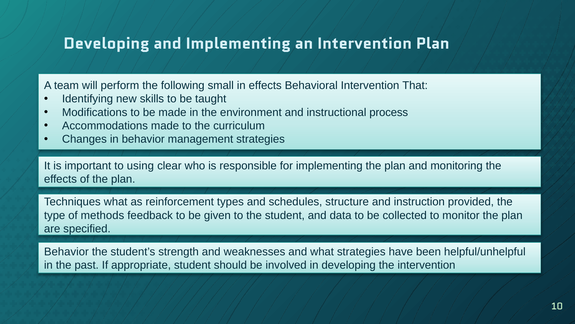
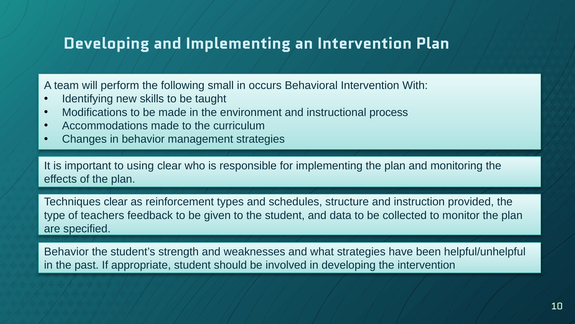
in effects: effects -> occurs (265, 85)
That: That -> With (415, 85)
Techniques what: what -> clear (116, 202)
methods: methods -> teachers (102, 215)
